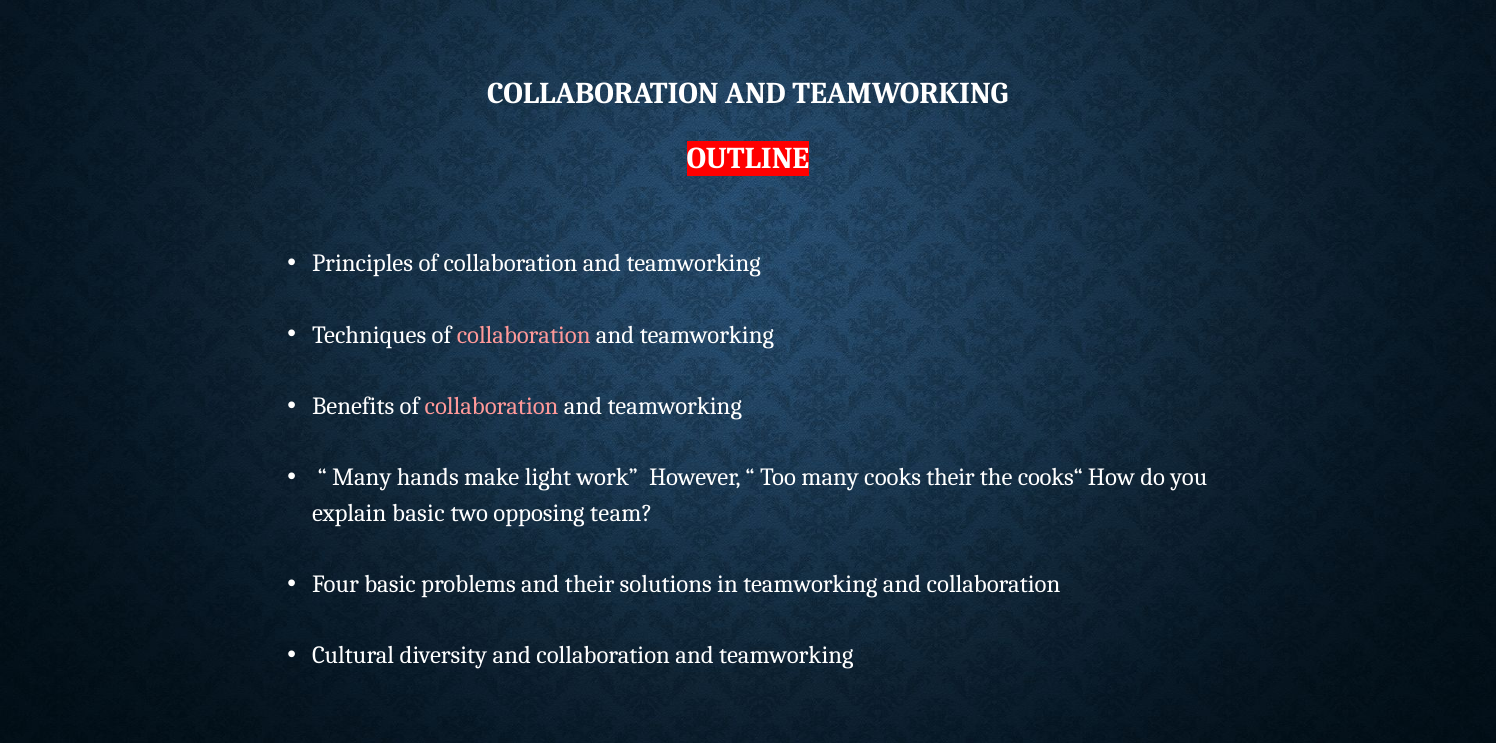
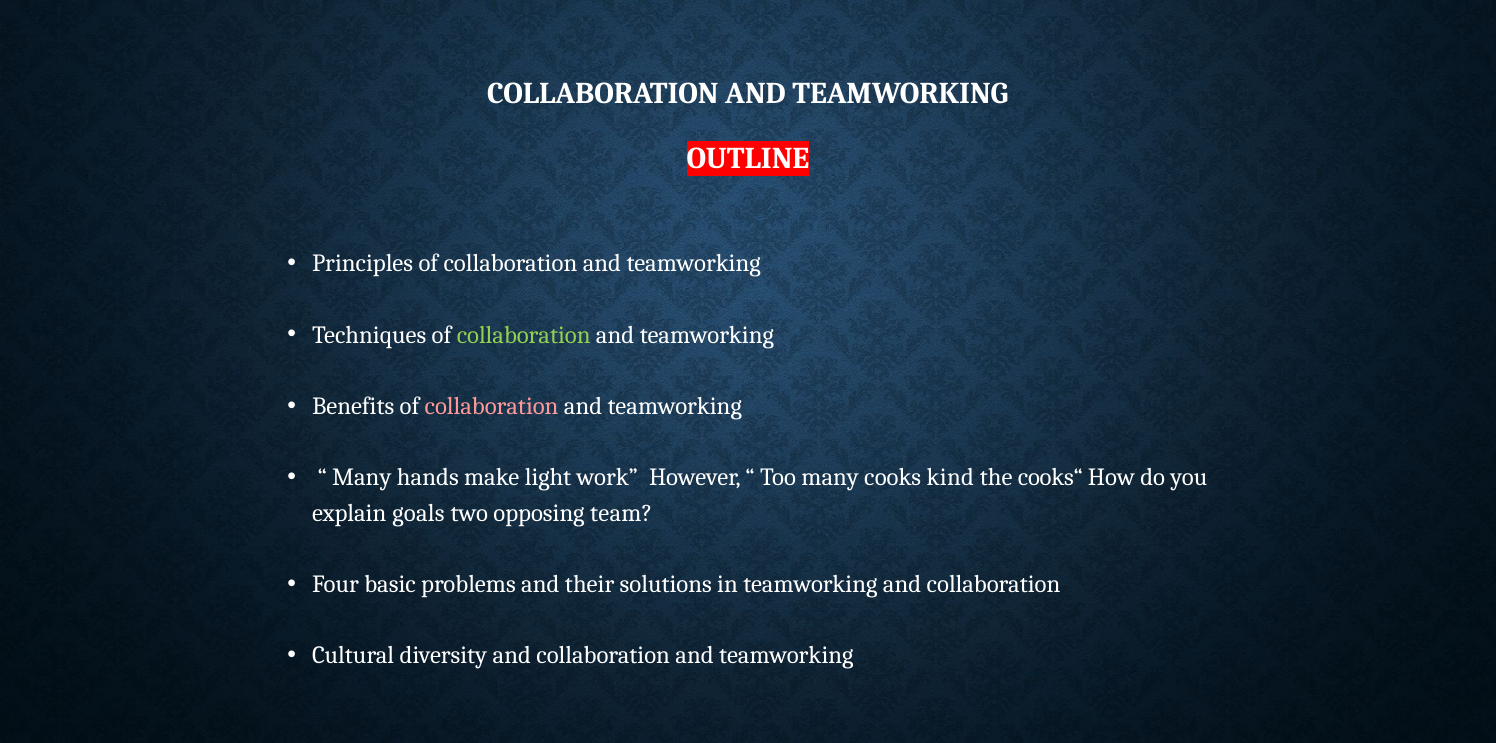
collaboration colour: pink -> light green (524, 335)
cooks their: their -> kind (950, 477)
explain basic: basic -> goals (418, 513)
